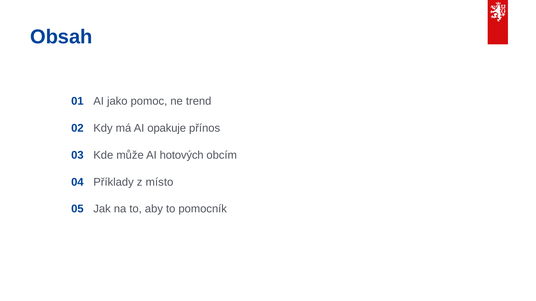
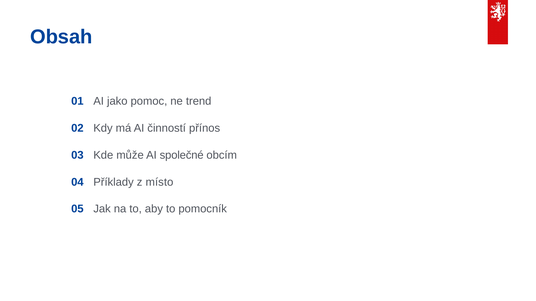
opakuje: opakuje -> činností (167, 128)
hotových: hotových -> společné (182, 155)
